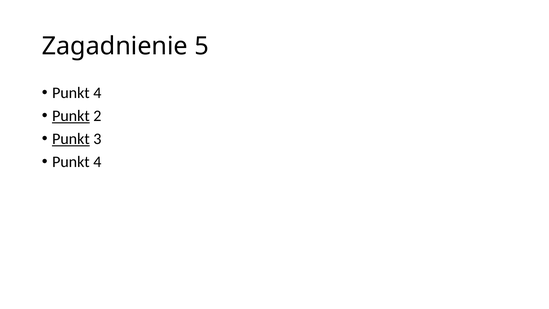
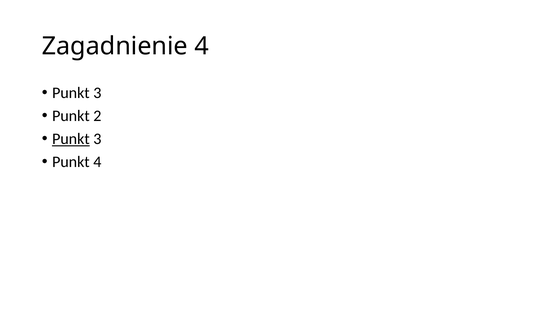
Zagadnienie 5: 5 -> 4 (202, 46)
4: 4 -> 3 (97, 93)
Punkt underline: present -> none (71, 116)
